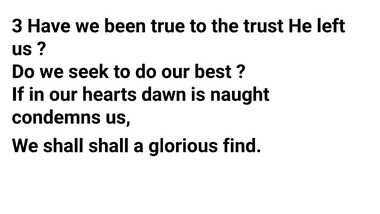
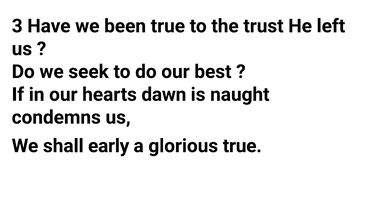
shall shall: shall -> early (109, 146)
glorious find: find -> true (242, 146)
